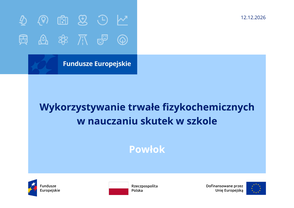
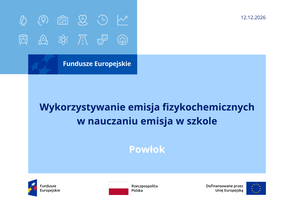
Wykorzystywanie trwałe: trwałe -> emisja (144, 107)
nauczaniu skutek: skutek -> emisja (157, 121)
